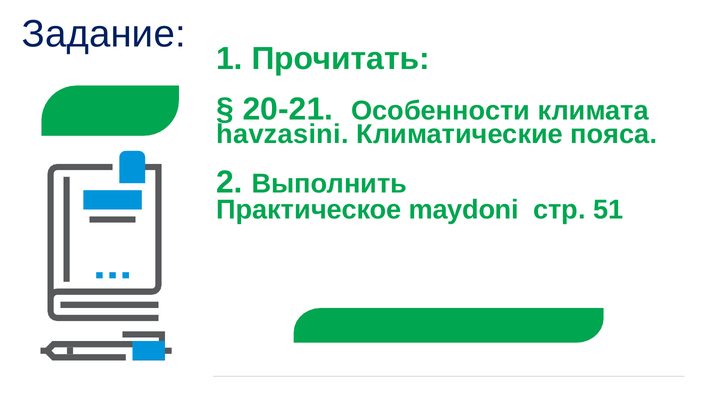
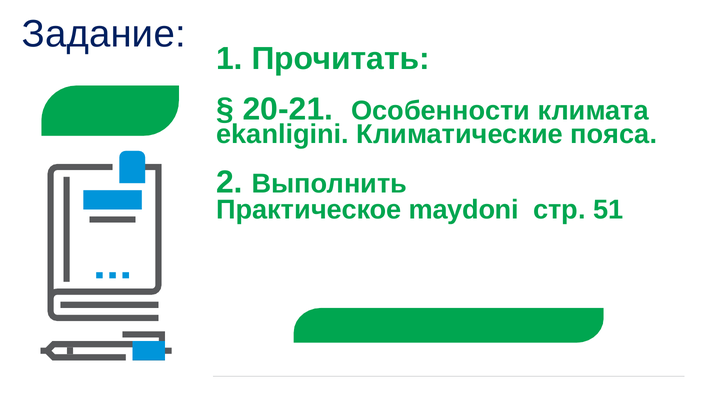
havzasini: havzasini -> ekanligini (283, 134)
